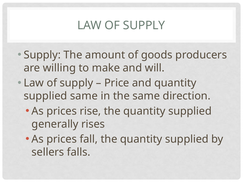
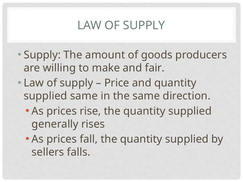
will: will -> fair (155, 68)
